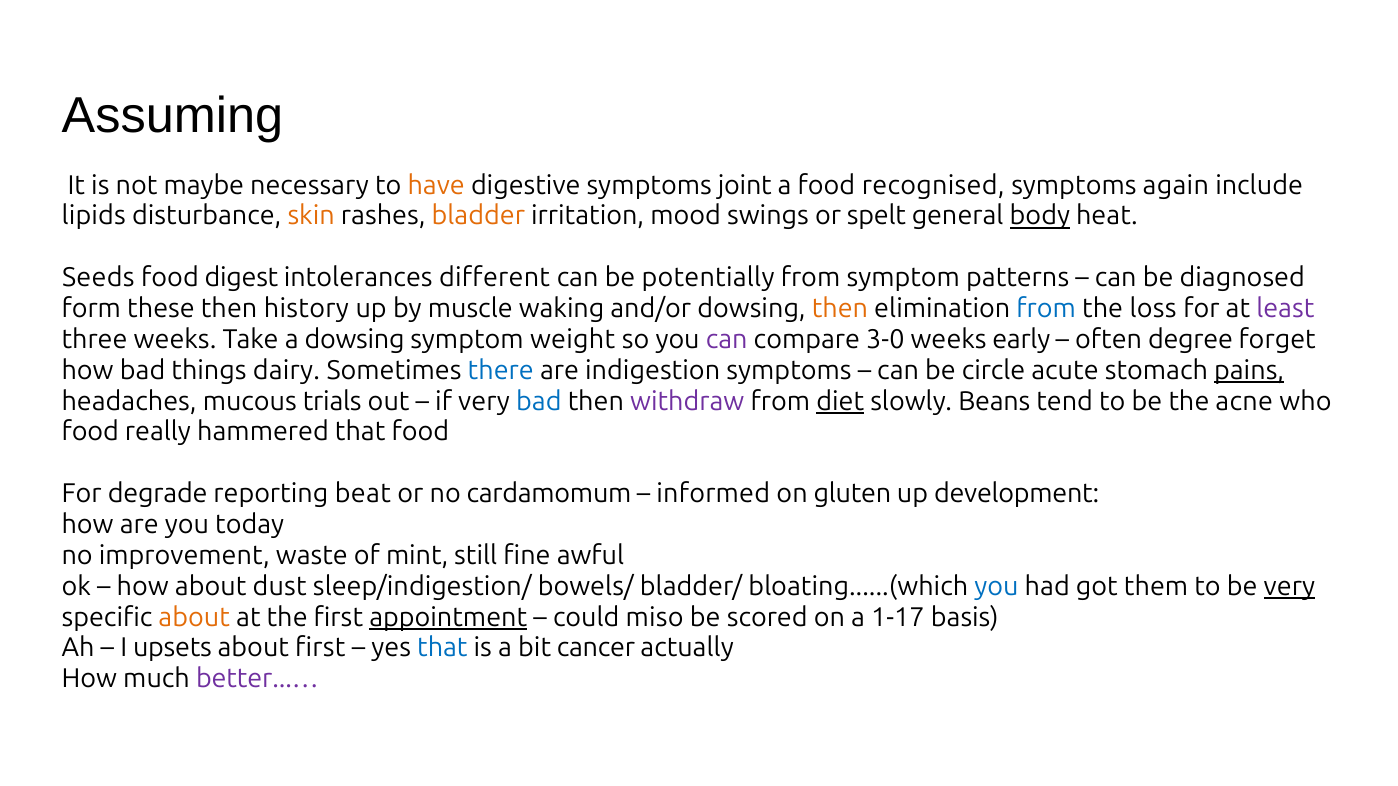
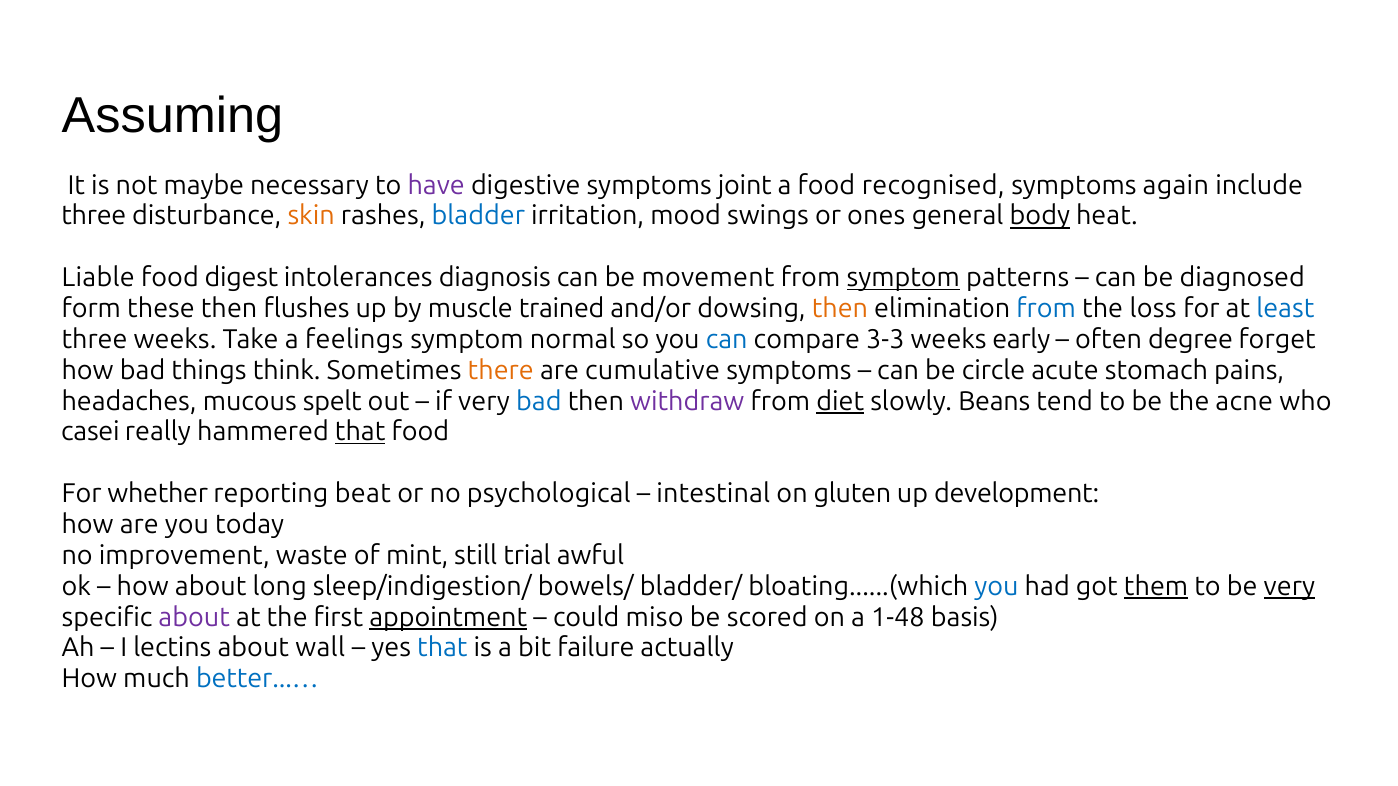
have colour: orange -> purple (436, 185)
lipids: lipids -> three (94, 216)
bladder colour: orange -> blue (478, 216)
spelt: spelt -> ones (876, 216)
Seeds: Seeds -> Liable (98, 278)
different: different -> diagnosis (495, 278)
potentially: potentially -> movement (708, 278)
symptom underline: none -> present (903, 278)
history: history -> flushes (307, 309)
waking: waking -> trained (562, 309)
least colour: purple -> blue (1285, 309)
a dowsing: dowsing -> feelings (354, 340)
weight: weight -> normal (573, 340)
can colour: purple -> blue (727, 340)
3-0: 3-0 -> 3-3 (885, 340)
dairy: dairy -> think (287, 371)
there colour: blue -> orange (501, 371)
indigestion: indigestion -> cumulative (653, 371)
pains underline: present -> none (1249, 371)
trials: trials -> spelt (332, 401)
food: food -> casei (90, 432)
that underline: none -> present (360, 432)
degrade: degrade -> whether (158, 494)
cardamomum: cardamomum -> psychological (549, 494)
informed: informed -> intestinal (713, 494)
fine: fine -> trial (527, 556)
dust: dust -> long (280, 587)
them underline: none -> present (1156, 587)
about colour: orange -> purple (194, 618)
1-17: 1-17 -> 1-48 (898, 618)
upsets: upsets -> lectins (172, 648)
about first: first -> wall (320, 648)
cancer: cancer -> failure (596, 648)
better...… colour: purple -> blue (257, 679)
